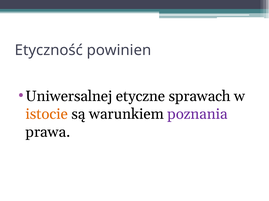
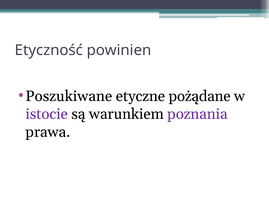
Uniwersalnej: Uniwersalnej -> Poszukiwane (69, 97)
sprawach: sprawach -> pożądane (200, 97)
istocie colour: orange -> purple (47, 114)
